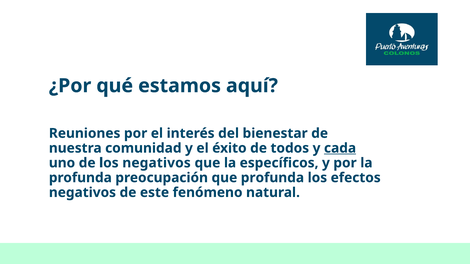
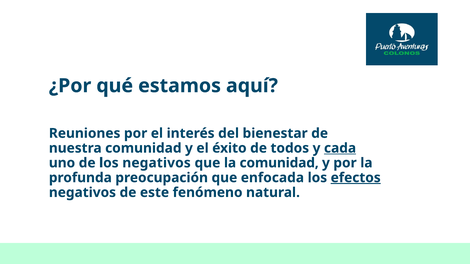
la específicos: específicos -> comunidad (279, 163)
que profunda: profunda -> enfocada (272, 178)
efectos underline: none -> present (356, 178)
